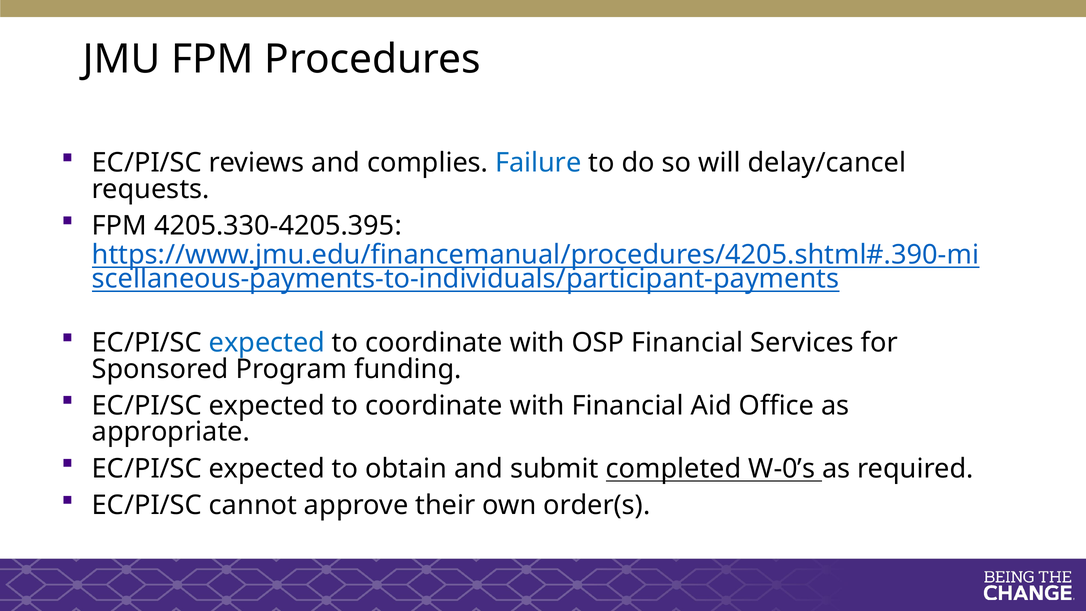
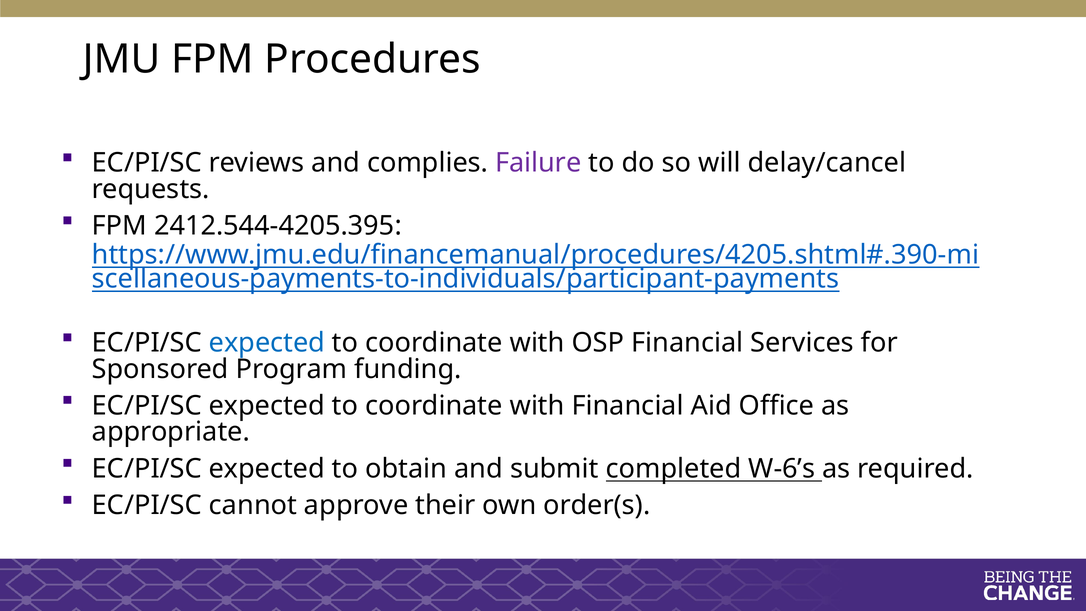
Failure colour: blue -> purple (538, 163)
4205.330-4205.395: 4205.330-4205.395 -> 2412.544-4205.395 (278, 226)
W-0’s: W-0’s -> W-6’s (782, 468)
